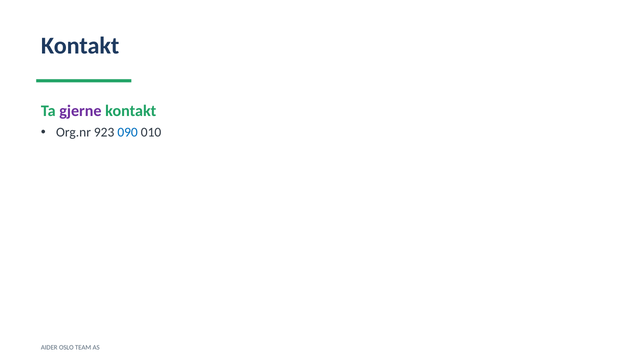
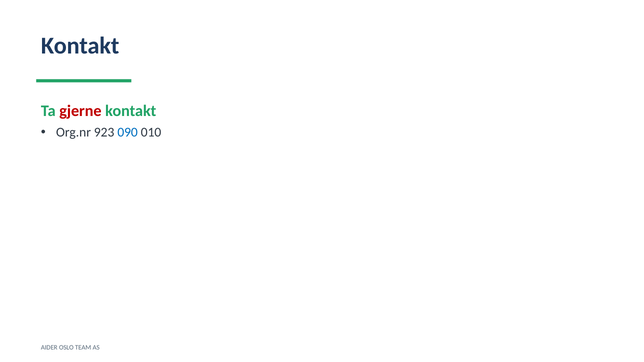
gjerne colour: purple -> red (80, 111)
